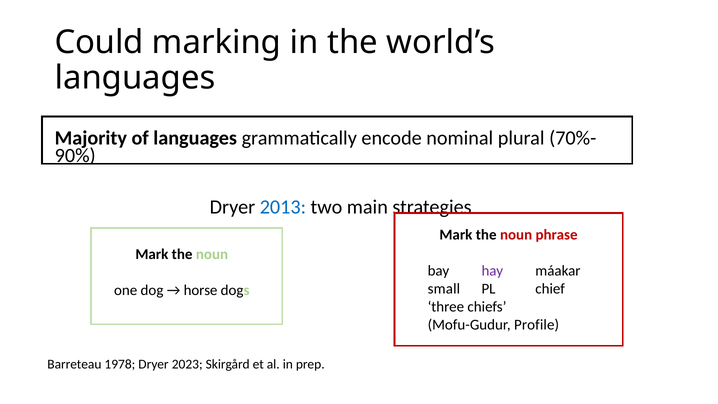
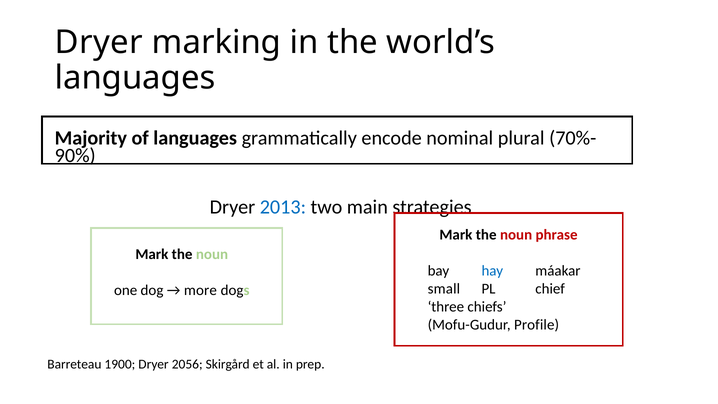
Could: Could -> Dryer (99, 43)
hay colour: purple -> blue (492, 271)
horse: horse -> more (200, 290)
1978: 1978 -> 1900 (120, 364)
2023: 2023 -> 2056 (187, 364)
